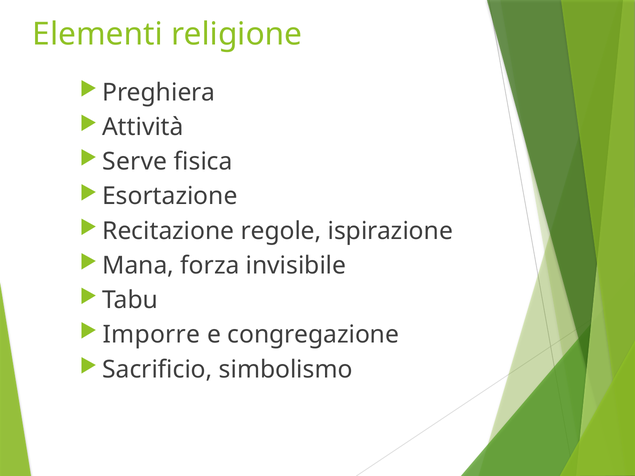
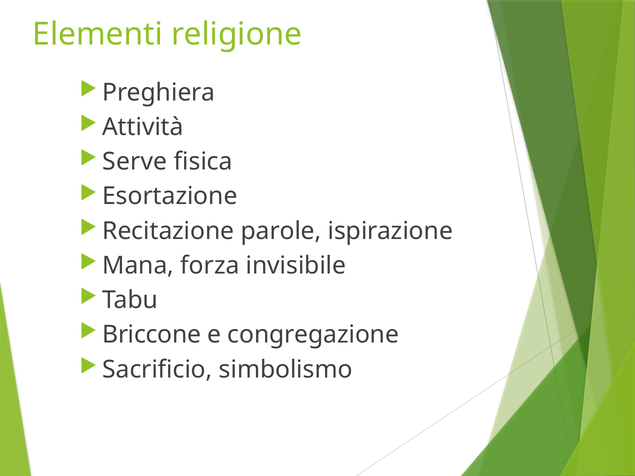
regole: regole -> parole (281, 231)
Imporre: Imporre -> Briccone (152, 335)
